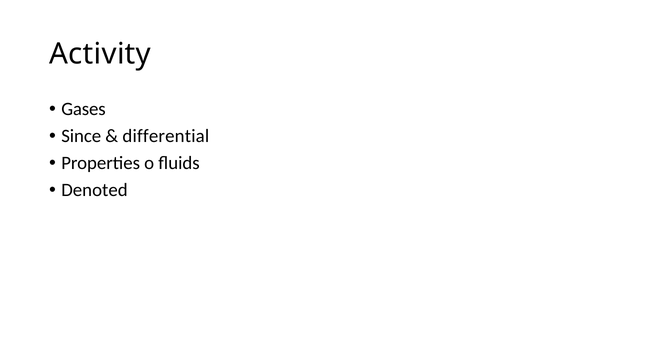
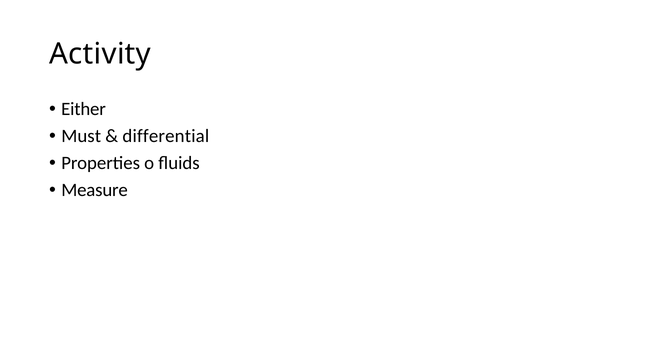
Gases: Gases -> Either (83, 109)
Since: Since -> Must (81, 136)
Denoted: Denoted -> Measure (95, 190)
